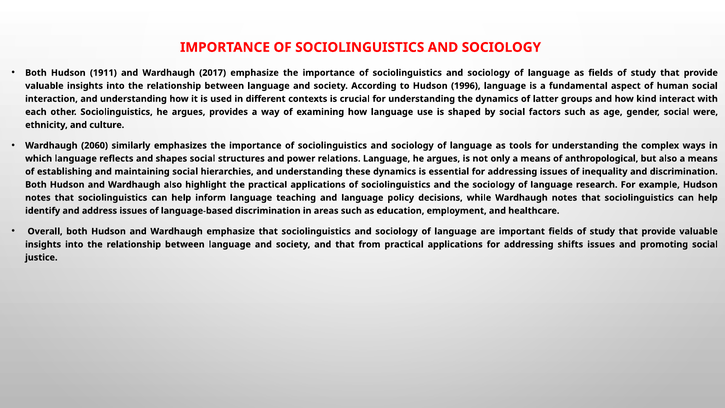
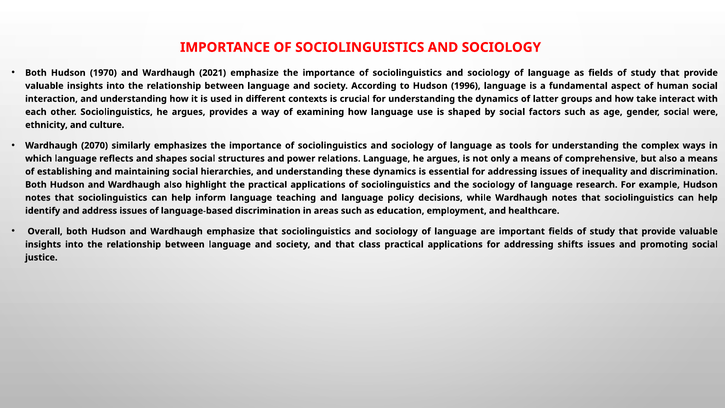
1911: 1911 -> 1970 (103, 73)
2017: 2017 -> 2021 (213, 73)
kind: kind -> take (646, 99)
2060: 2060 -> 2070 (95, 145)
anthropological: anthropological -> comprehensive (601, 159)
from: from -> class (370, 244)
